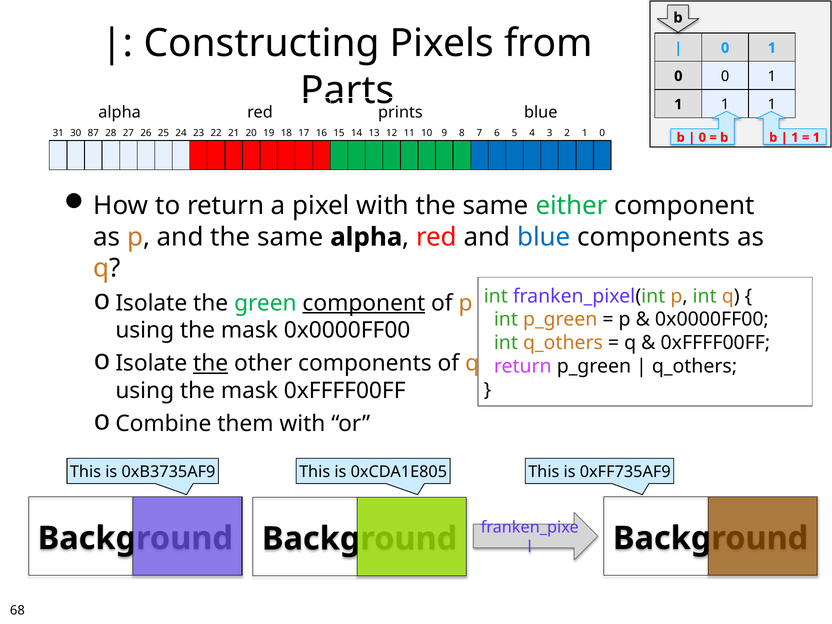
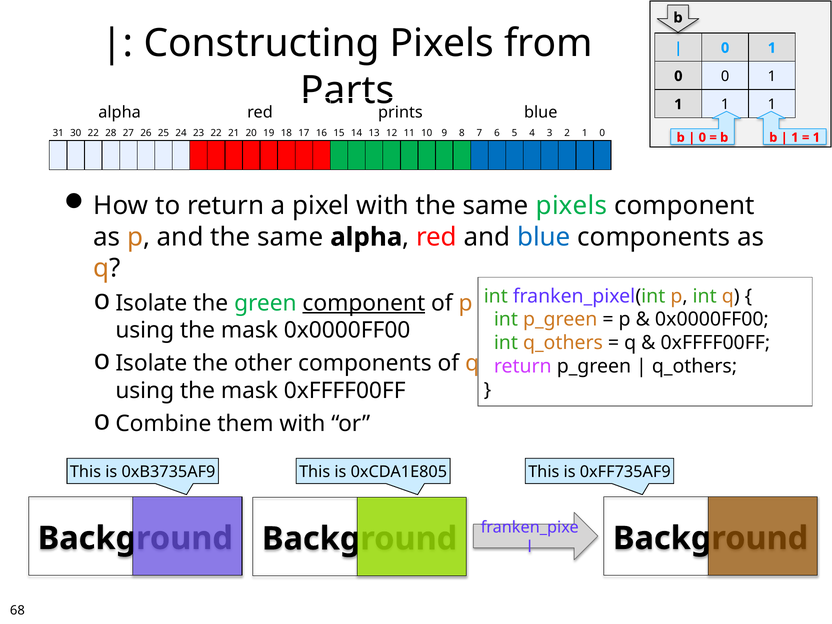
30 87: 87 -> 22 (93, 133)
same either: either -> pixels (572, 206)
the underline: present -> none (211, 363)
